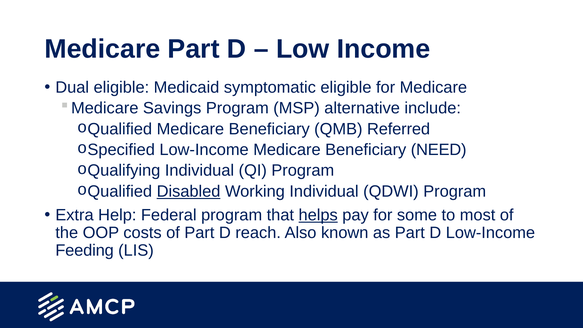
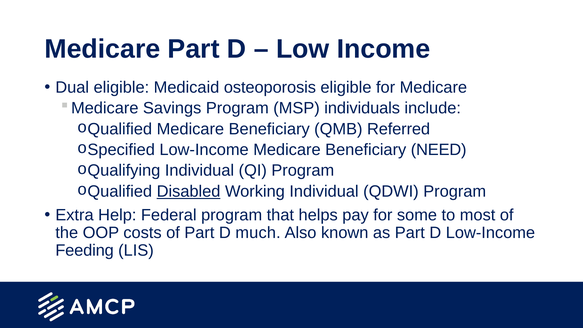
symptomatic: symptomatic -> osteoporosis (270, 87)
alternative: alternative -> individuals (362, 108)
helps underline: present -> none (318, 215)
reach: reach -> much (258, 233)
